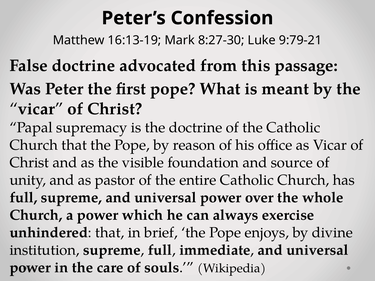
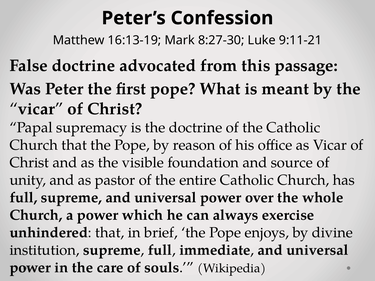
9:79-21: 9:79-21 -> 9:11-21 (300, 40)
